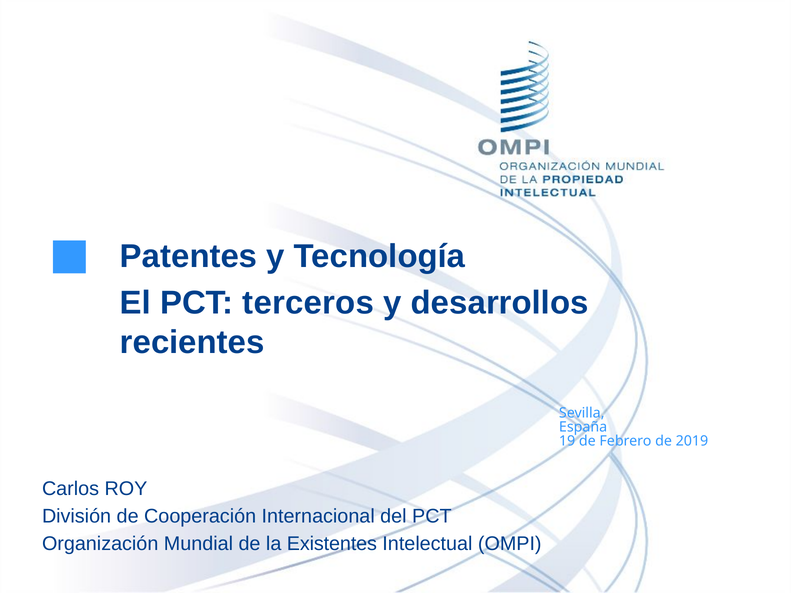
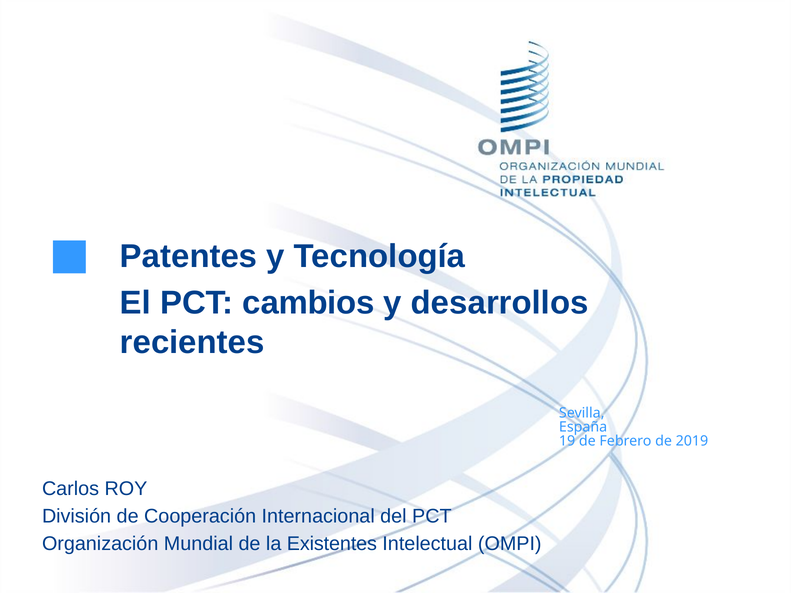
terceros: terceros -> cambios (308, 303)
